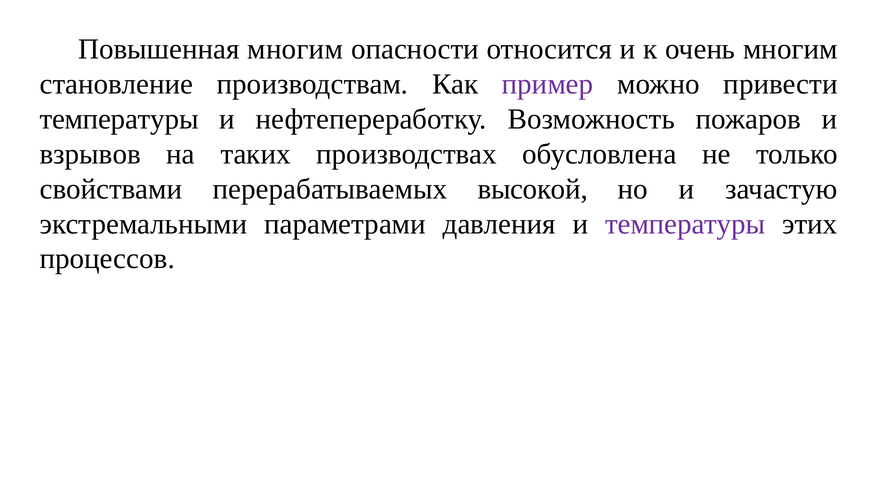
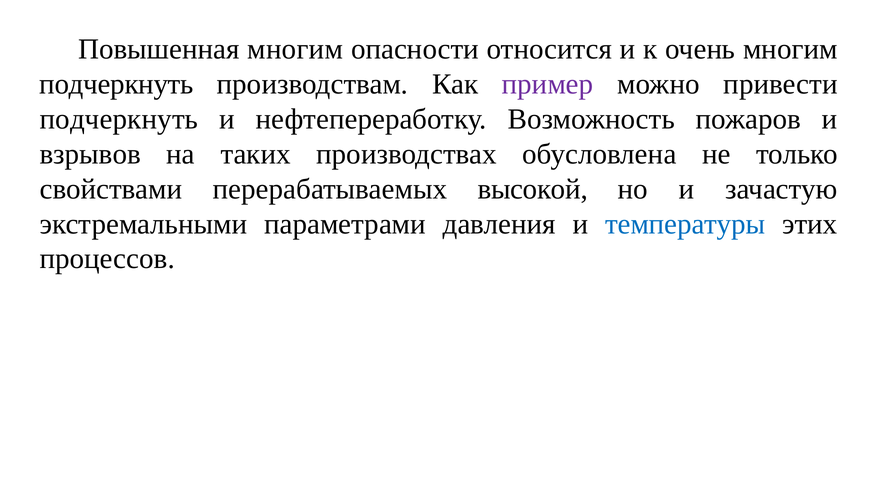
становление: становление -> подчеркнуть (116, 84)
температуры: температуры -> подчеркнуть (119, 119)
температуры colour: purple -> blue (685, 224)
